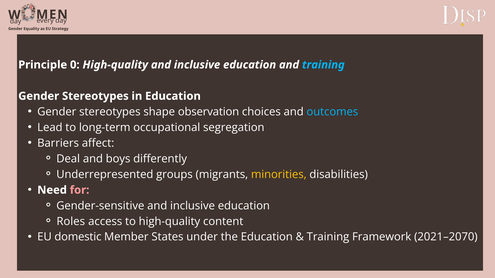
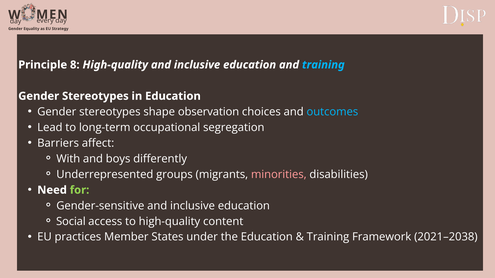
0: 0 -> 8 (75, 65)
Deal: Deal -> With (68, 159)
minorities colour: yellow -> pink (279, 175)
for colour: pink -> light green (80, 190)
Roles: Roles -> Social (71, 222)
domestic: domestic -> practices (78, 237)
2021–2070: 2021–2070 -> 2021–2038 (446, 237)
